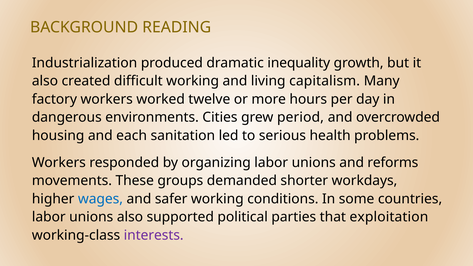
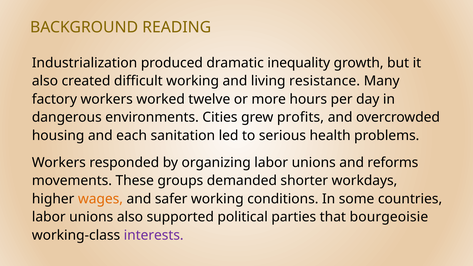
capitalism: capitalism -> resistance (325, 81)
period: period -> profits (300, 117)
wages colour: blue -> orange (100, 199)
exploitation: exploitation -> bourgeoisie (389, 217)
